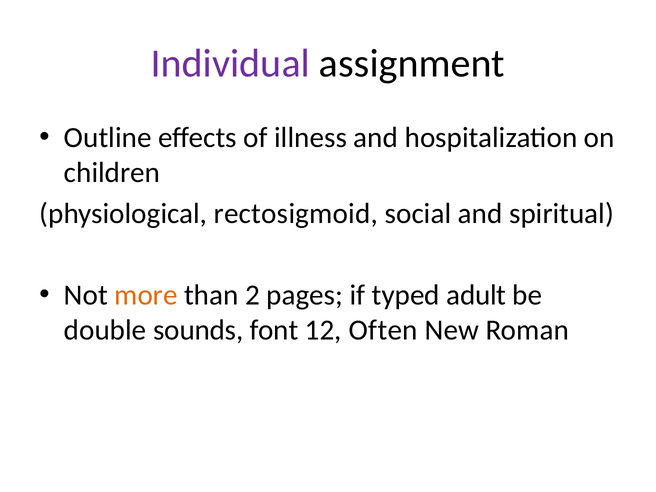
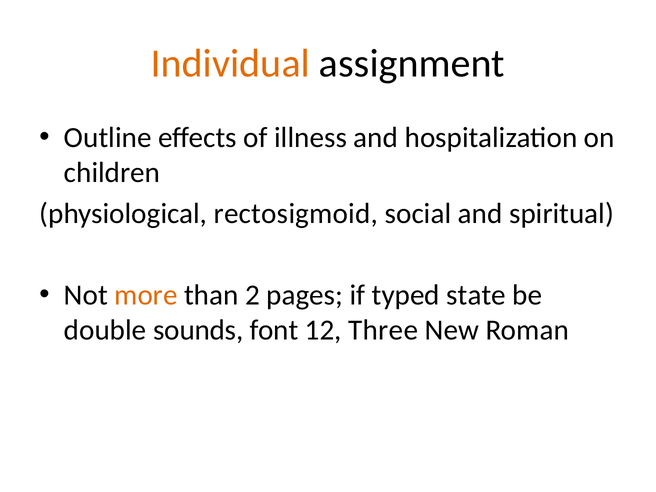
Individual colour: purple -> orange (230, 64)
adult: adult -> state (476, 295)
Often: Often -> Three (383, 330)
